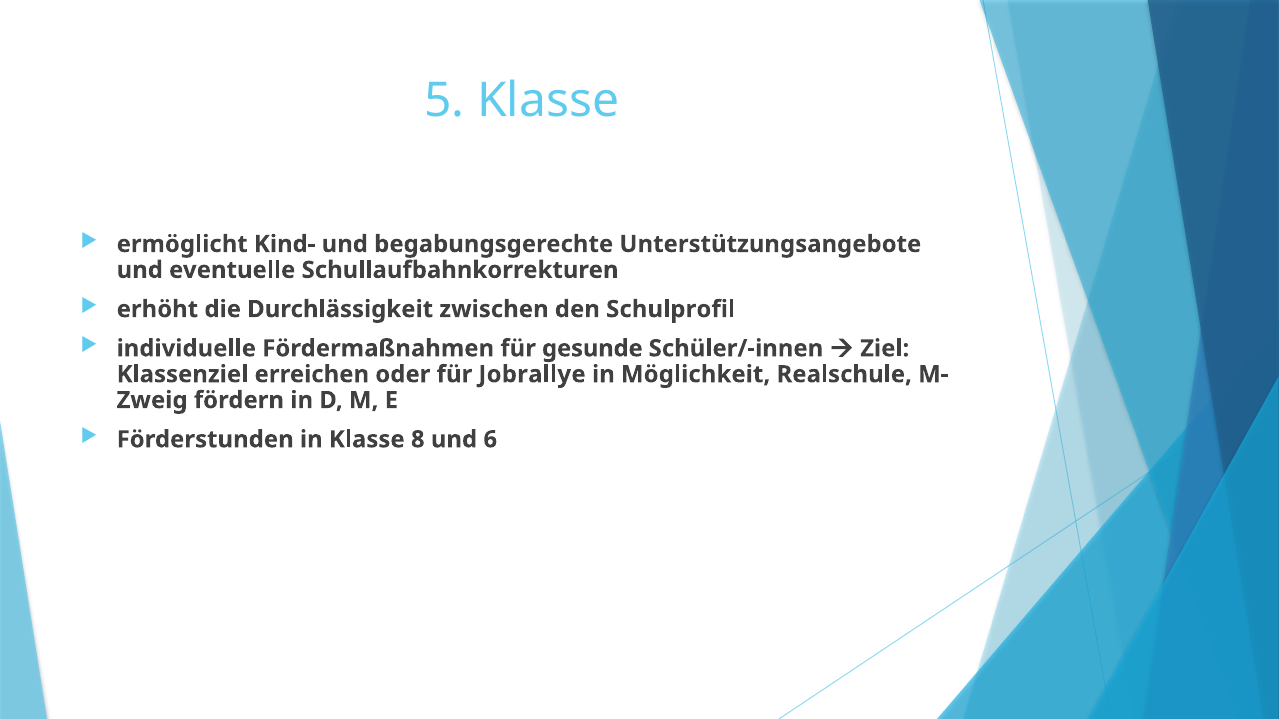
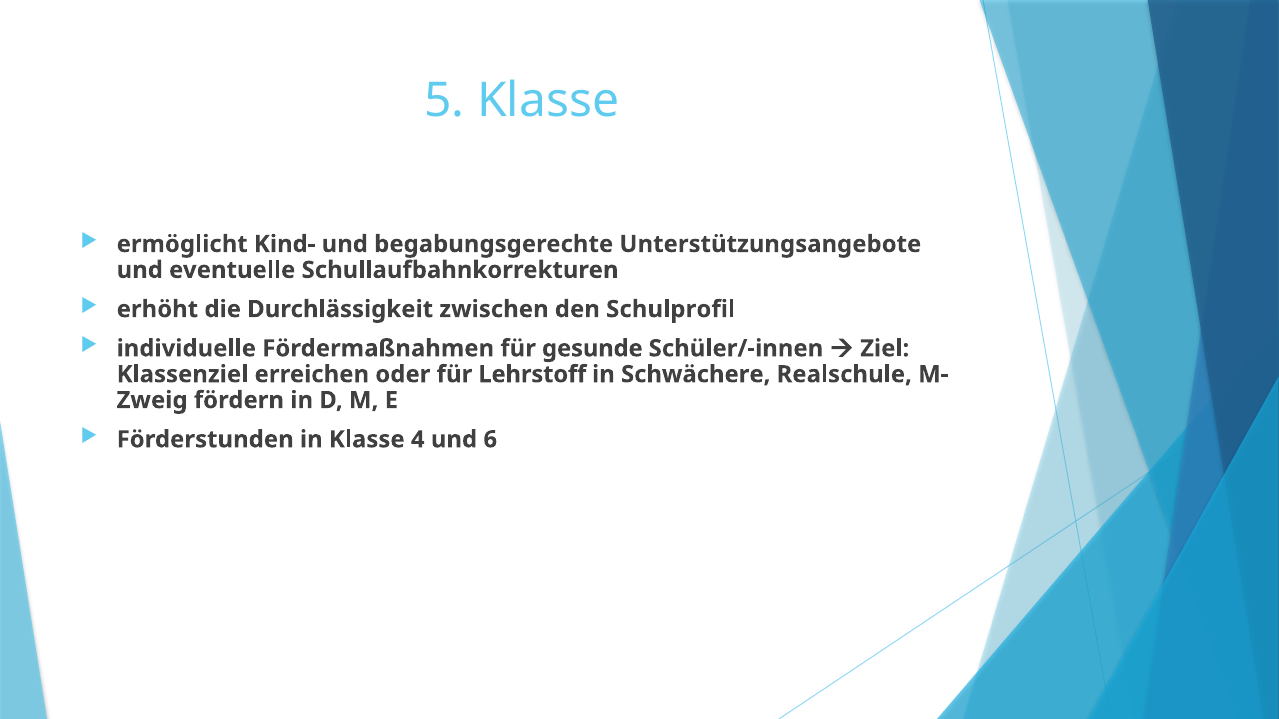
Jobrallye: Jobrallye -> Lehrstoff (532, 375)
Möglichkeit: Möglichkeit -> Schwächere (696, 375)
8: 8 -> 4 (418, 440)
